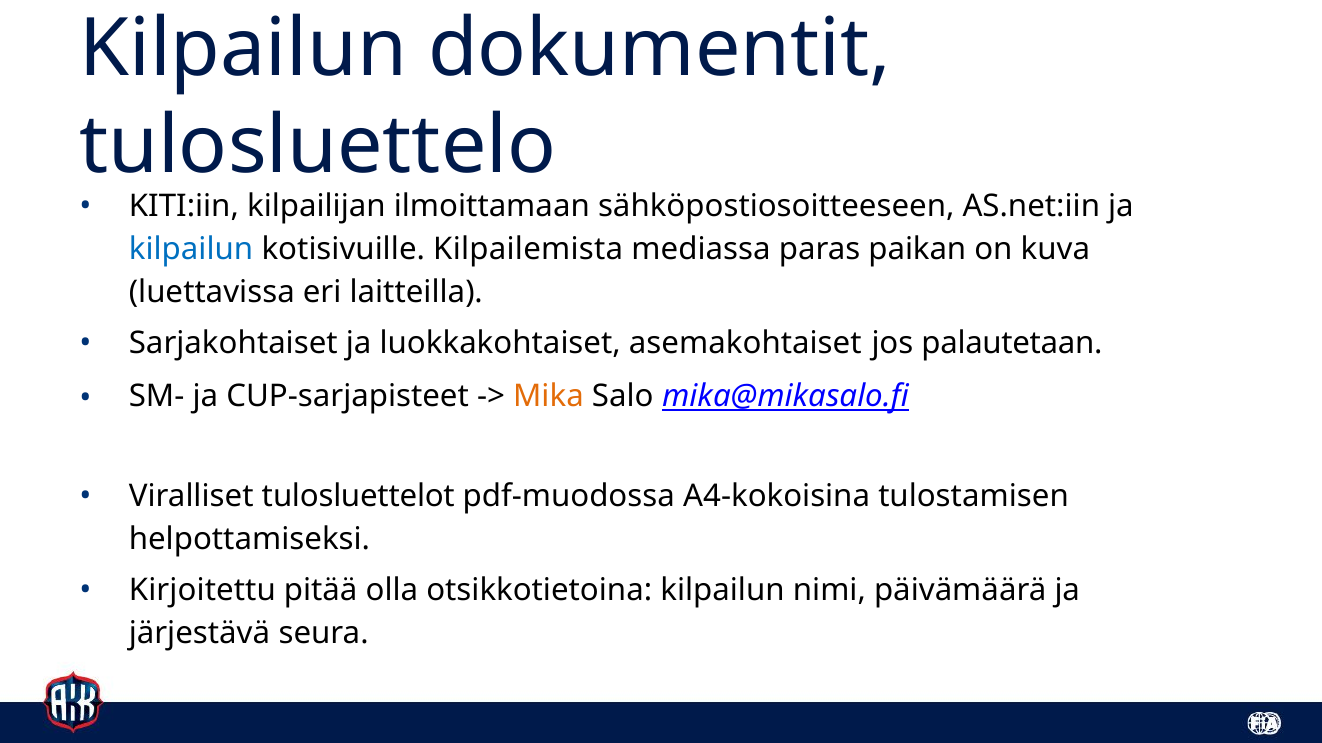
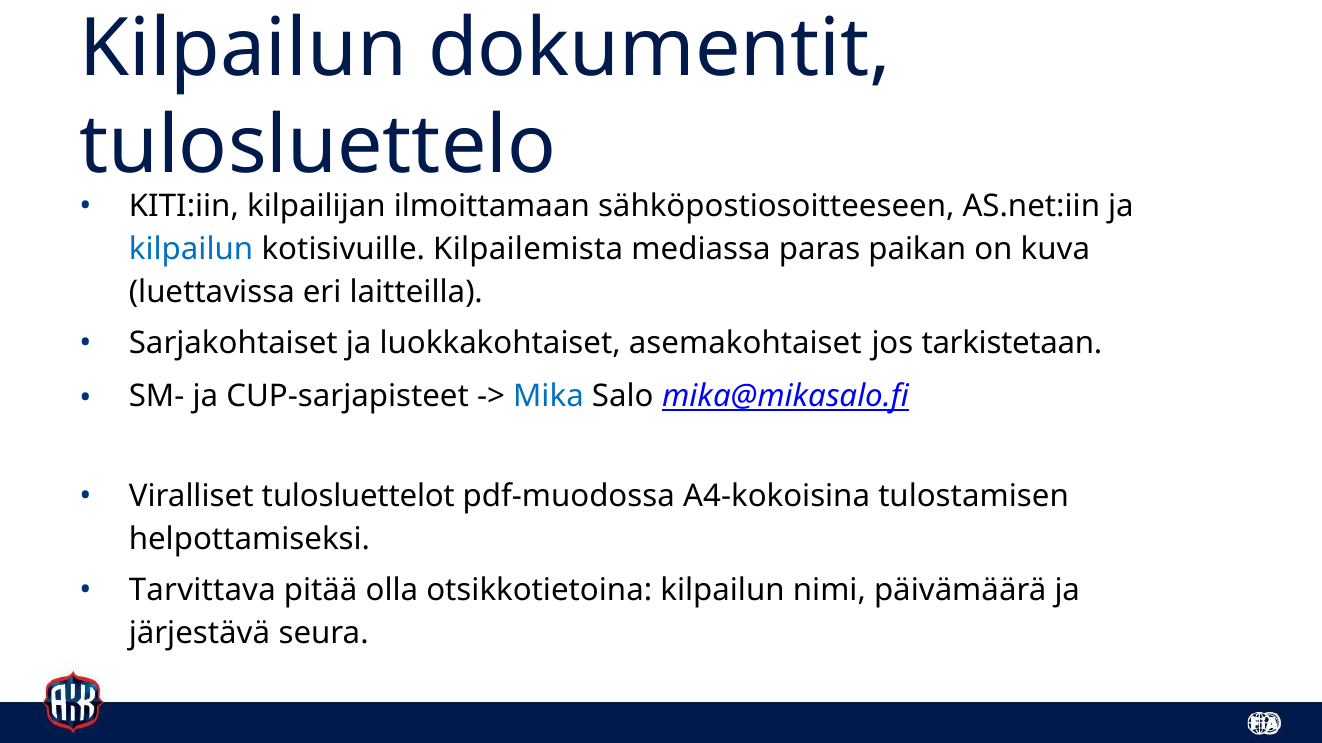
palautetaan: palautetaan -> tarkistetaan (1012, 344)
Mika colour: orange -> blue (548, 396)
Kirjoitettu: Kirjoitettu -> Tarvittava (202, 591)
